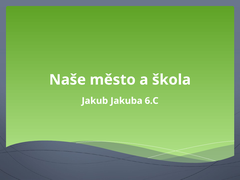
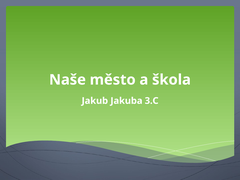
6.C: 6.C -> 3.C (152, 101)
